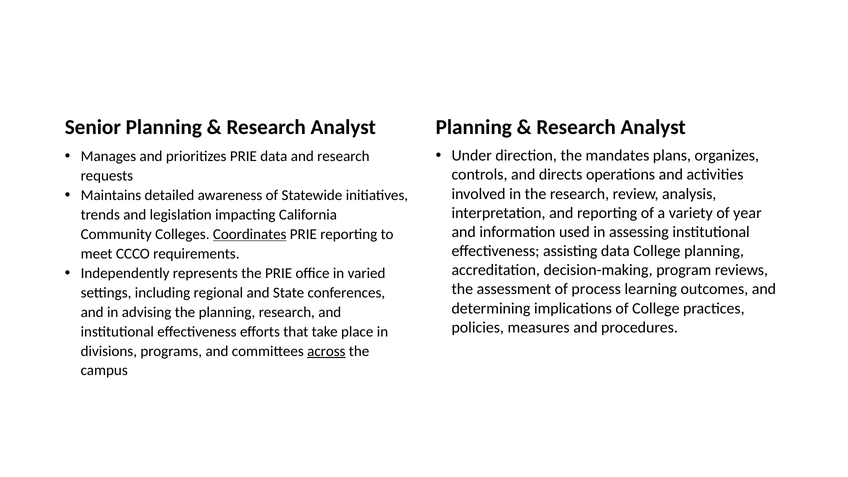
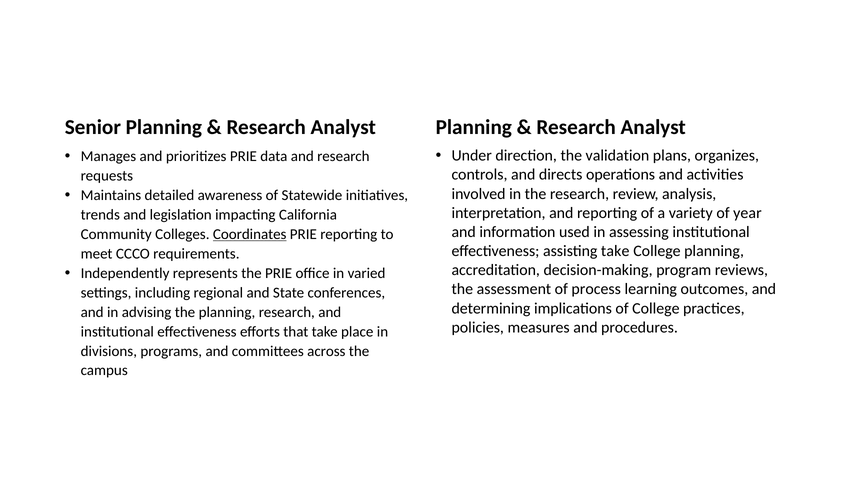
mandates: mandates -> validation (617, 156)
assisting data: data -> take (615, 251)
across underline: present -> none (326, 351)
